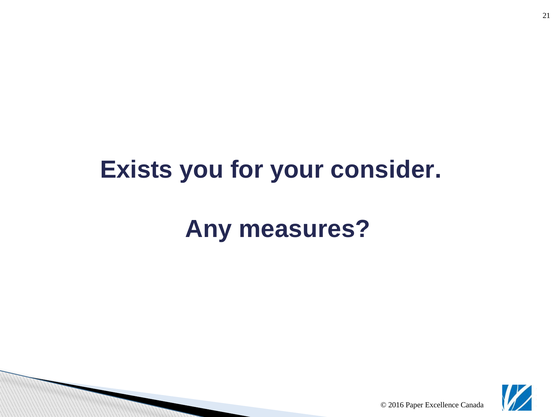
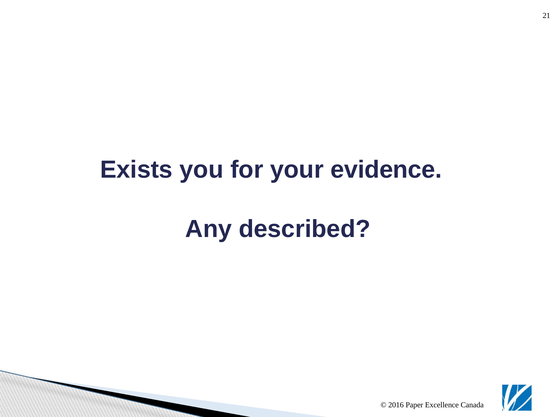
consider: consider -> evidence (386, 170)
measures: measures -> described (305, 229)
